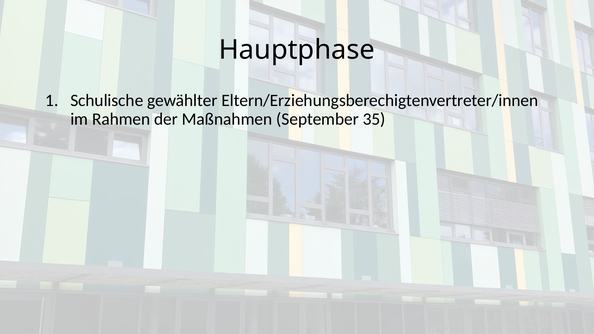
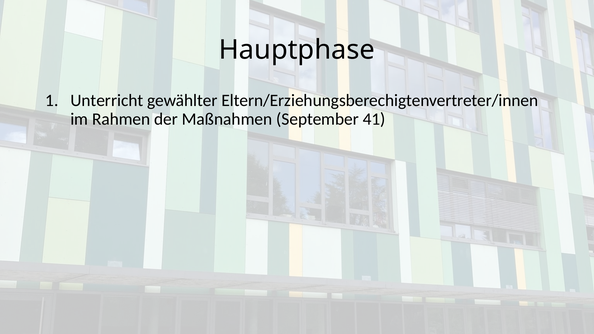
Schulische: Schulische -> Unterricht (107, 100)
35: 35 -> 41 (374, 119)
